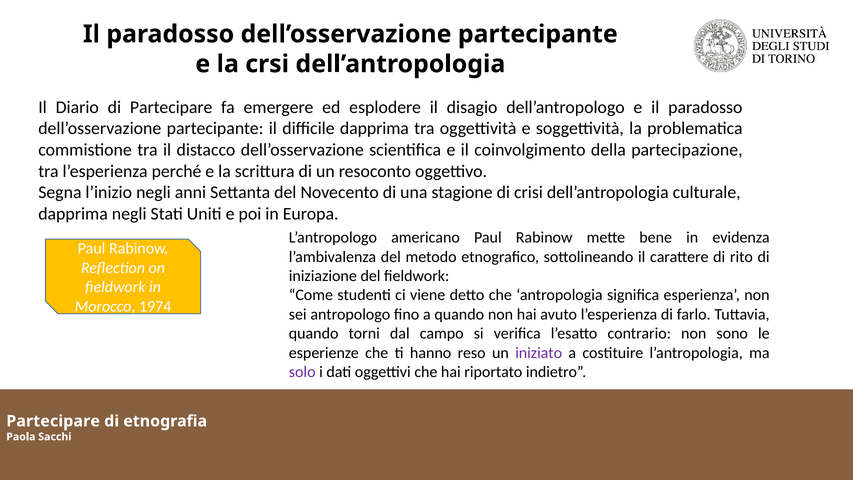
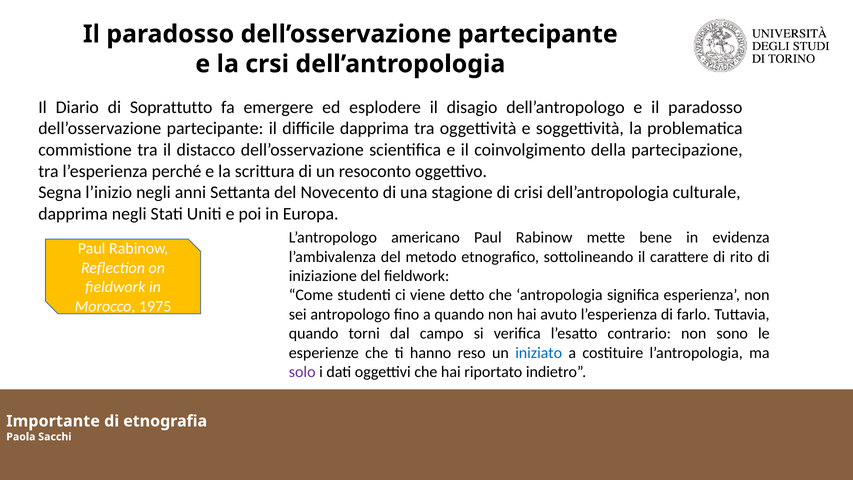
di Partecipare: Partecipare -> Soprattutto (171, 107)
1974: 1974 -> 1975 (155, 306)
iniziato colour: purple -> blue (539, 353)
Partecipare: Partecipare -> Importante (53, 421)
